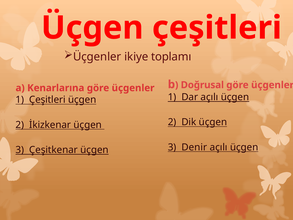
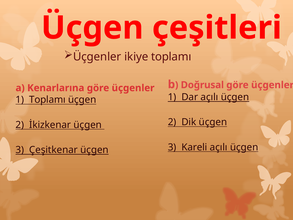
1 Çeşitleri: Çeşitleri -> Toplamı (47, 100)
Denir: Denir -> Kareli (194, 147)
